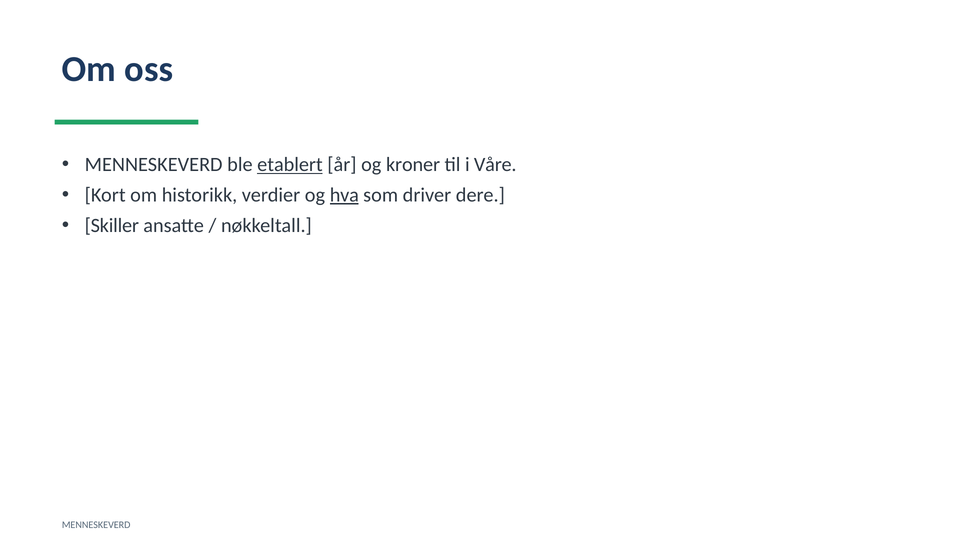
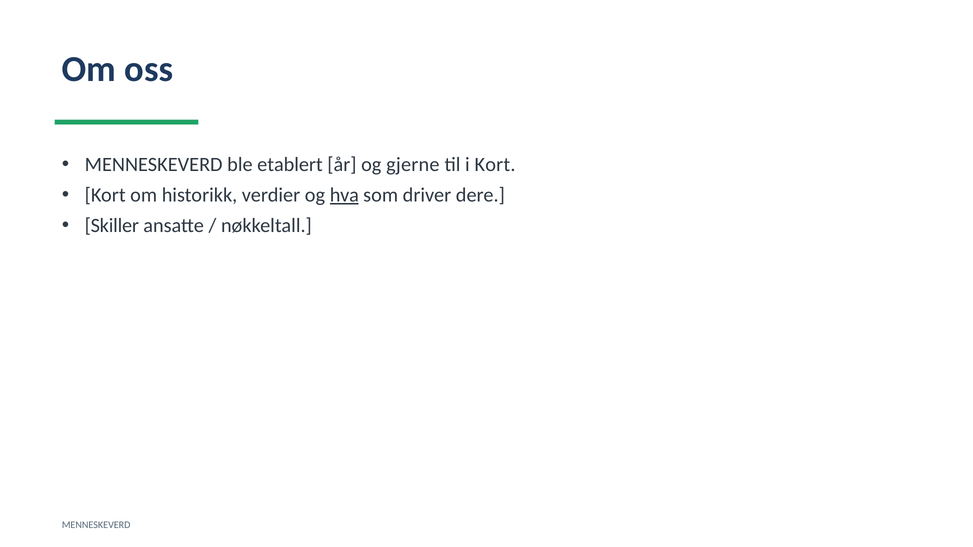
etablert underline: present -> none (290, 165)
kroner: kroner -> gjerne (413, 165)
i Våre: Våre -> Kort (495, 165)
